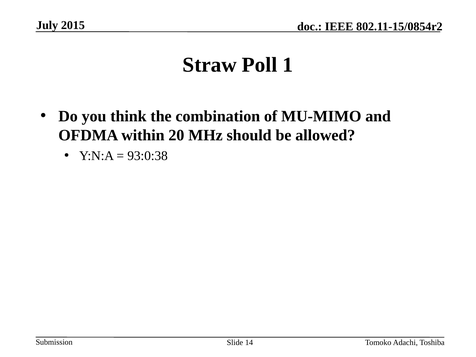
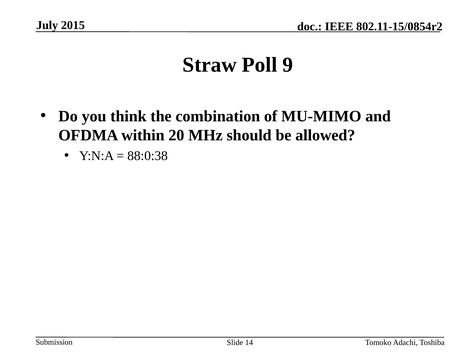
1: 1 -> 9 (288, 65)
93:0:38: 93:0:38 -> 88:0:38 (148, 156)
